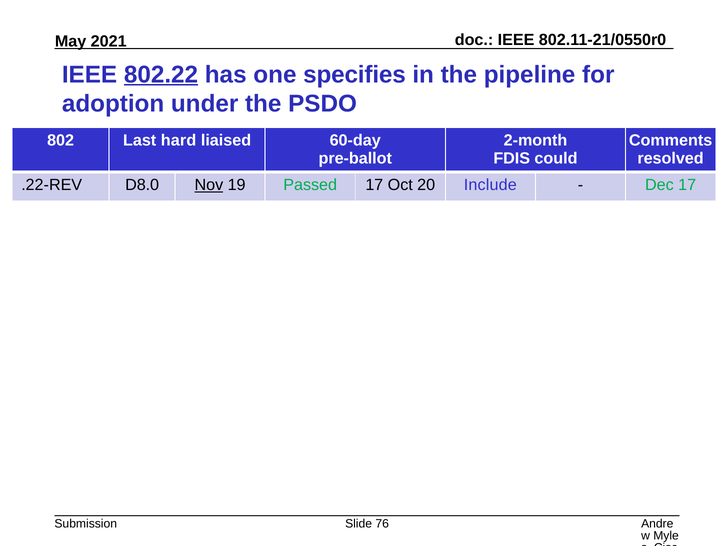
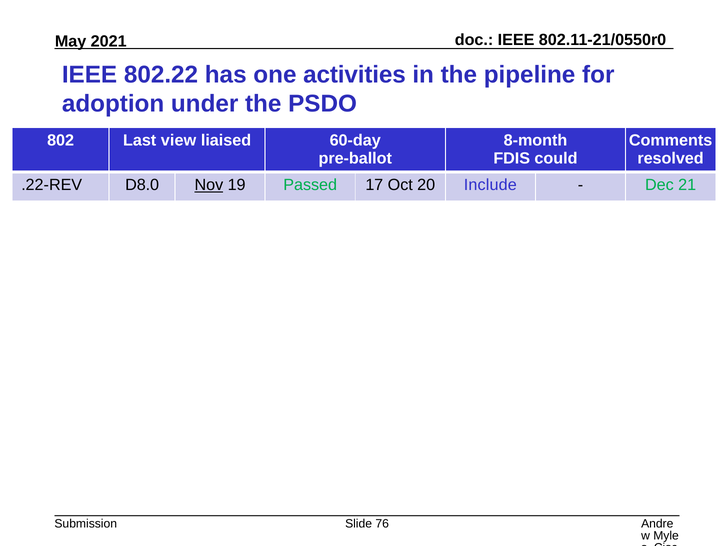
802.22 underline: present -> none (161, 75)
specifies: specifies -> activities (354, 75)
hard: hard -> view (179, 140)
2-month: 2-month -> 8-month (535, 140)
Dec 17: 17 -> 21 (687, 185)
